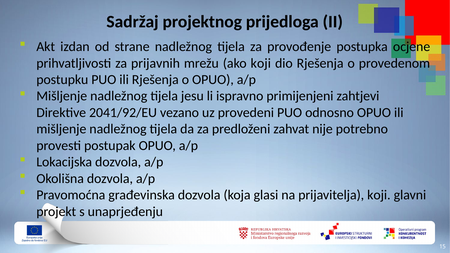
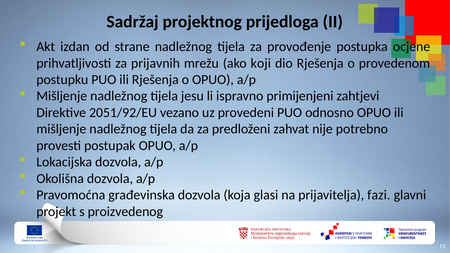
2041/92/EU: 2041/92/EU -> 2051/92/EU (123, 113)
prijavitelja koji: koji -> fazi (379, 195)
unaprjeđenju: unaprjeđenju -> proizvedenog (125, 212)
